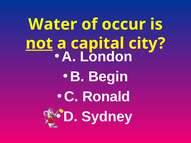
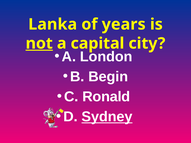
Water: Water -> Lanka (53, 24)
occur: occur -> years (124, 24)
Sydney underline: none -> present (107, 117)
